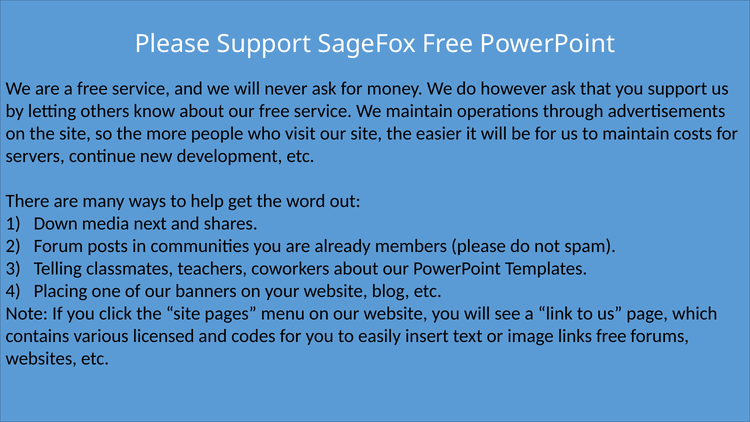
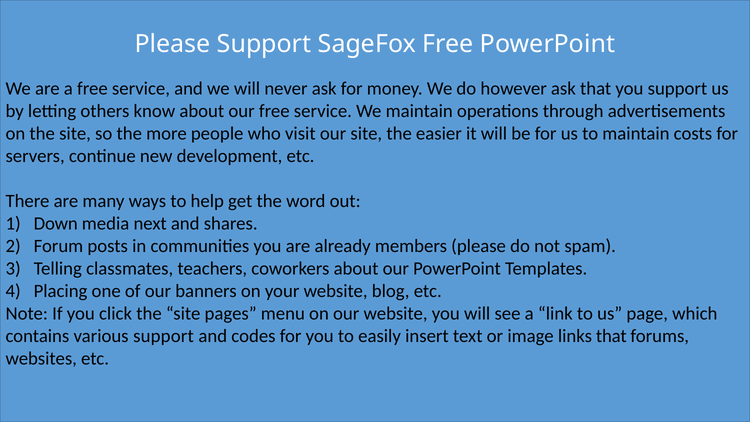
various licensed: licensed -> support (163, 336)
links free: free -> that (611, 336)
